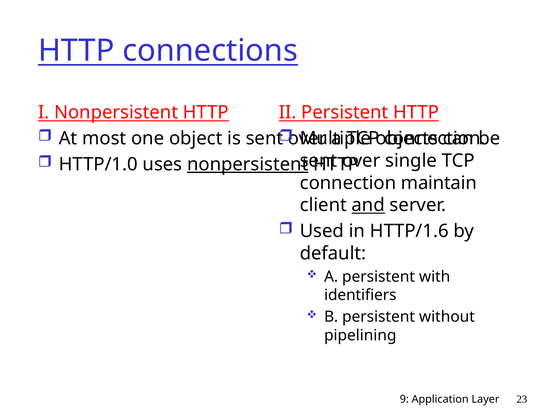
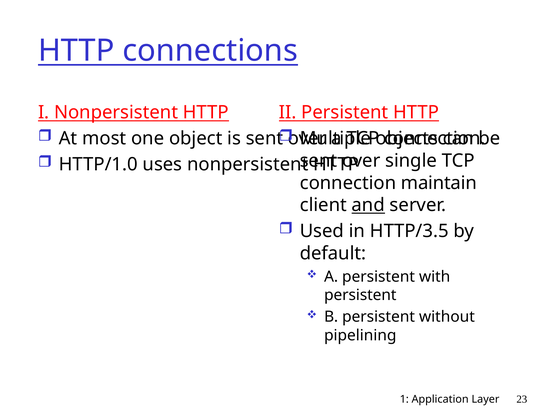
nonpersistent underline: present -> none (248, 164)
HTTP/1.6: HTTP/1.6 -> HTTP/3.5 (409, 231)
identifiers: identifiers -> persistent (360, 295)
9: 9 -> 1 (404, 399)
